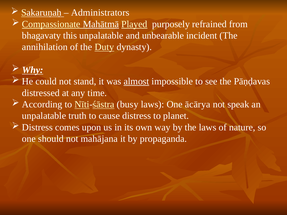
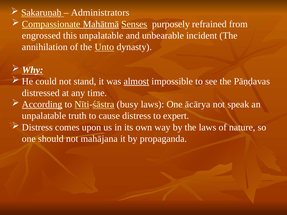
Played: Played -> Senses (134, 24)
bhagavaty: bhagavaty -> engrossed (41, 36)
Duty: Duty -> Unto (104, 47)
According underline: none -> present (42, 104)
planet: planet -> expert (176, 116)
